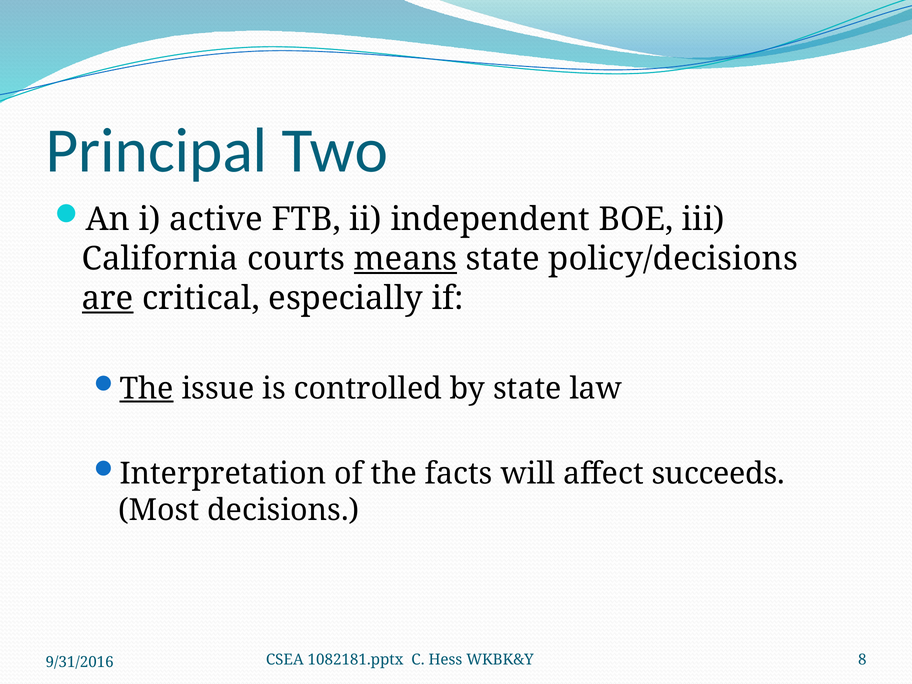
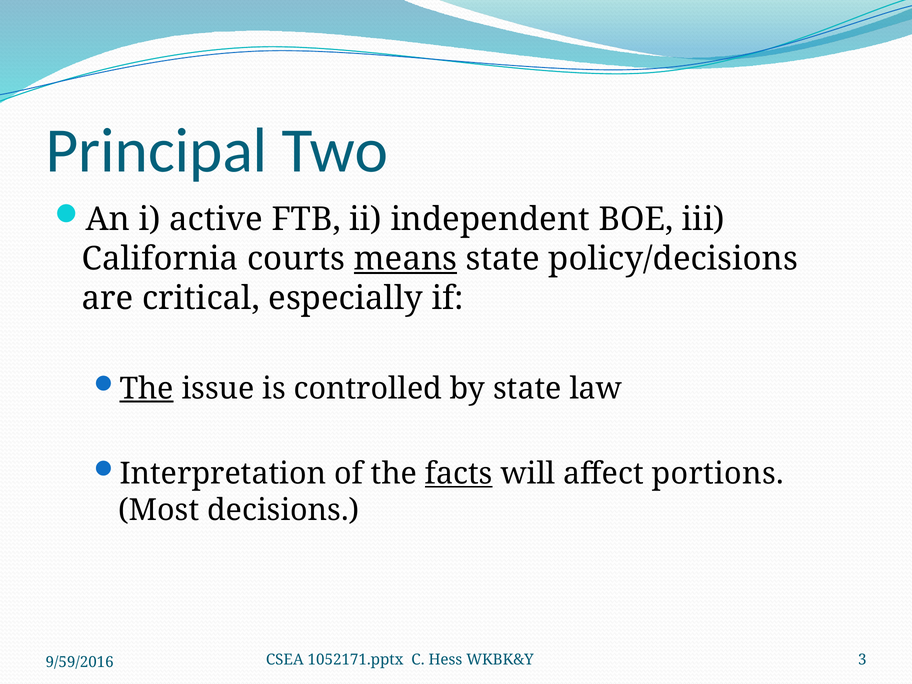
are underline: present -> none (108, 299)
facts underline: none -> present (459, 474)
succeeds: succeeds -> portions (718, 474)
1082181.pptx: 1082181.pptx -> 1052171.pptx (356, 660)
8: 8 -> 3 (862, 660)
9/31/2016: 9/31/2016 -> 9/59/2016 (80, 662)
